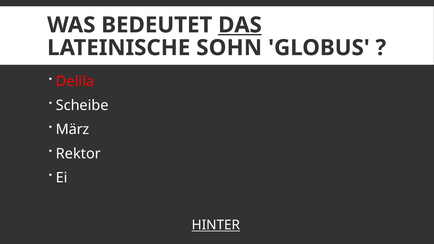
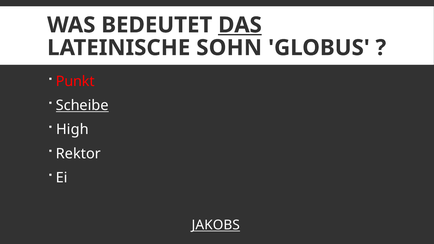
Delila: Delila -> Punkt (75, 82)
Scheibe underline: none -> present (82, 106)
März: März -> High (72, 130)
HINTER: HINTER -> JAKOBS (216, 225)
